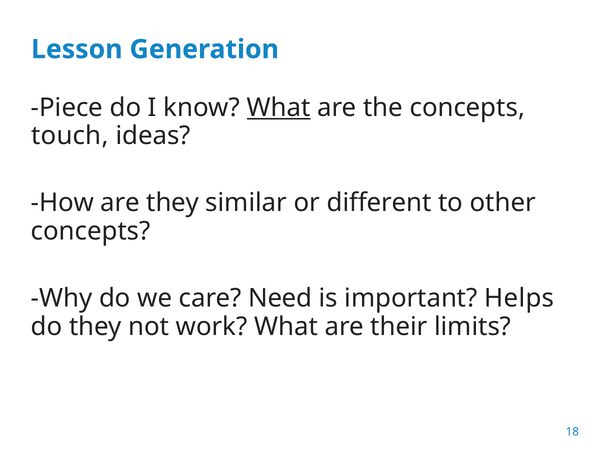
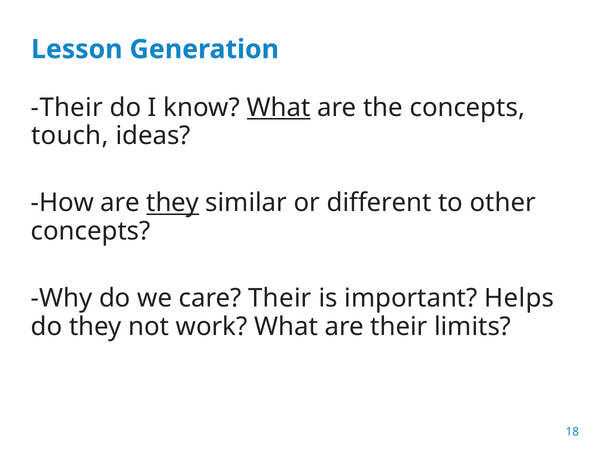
Piece: Piece -> Their (67, 108)
they underline: none -> present (173, 203)
care Need: Need -> Their (280, 298)
